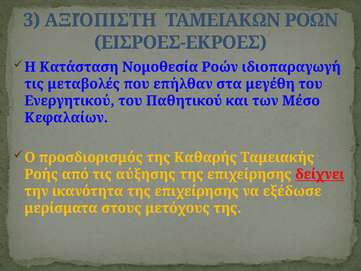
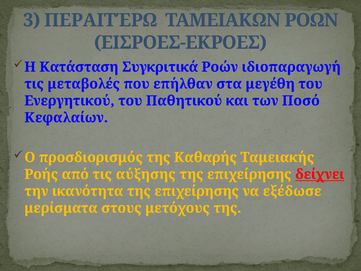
ΑΞΙΌΠΙΣΤΗ: ΑΞΙΌΠΙΣΤΗ -> ΠΕΡΑΙΤΈΡΩ (101, 20)
Νομοθεσία: Νομοθεσία -> Συγκριτικά (160, 67)
Μέσο: Μέσο -> Ποσό (301, 101)
